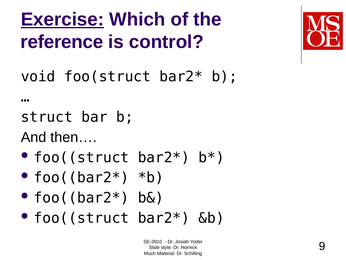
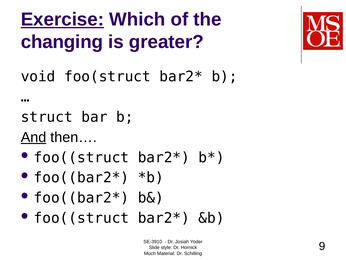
reference: reference -> changing (62, 42)
control: control -> greater (166, 42)
And underline: none -> present (34, 137)
